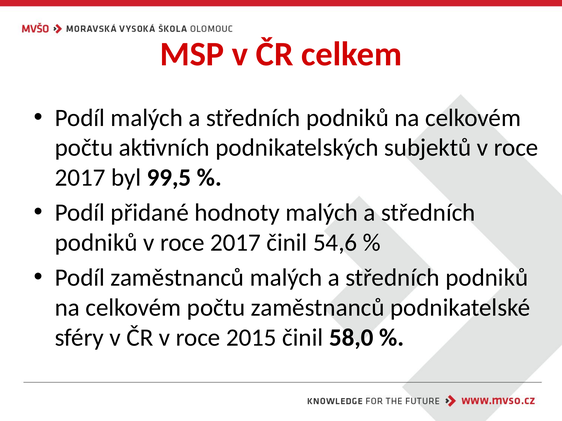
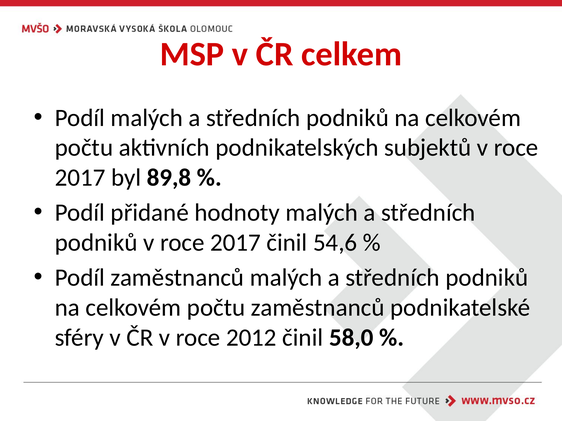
99,5: 99,5 -> 89,8 (169, 178)
2015: 2015 -> 2012 (251, 338)
